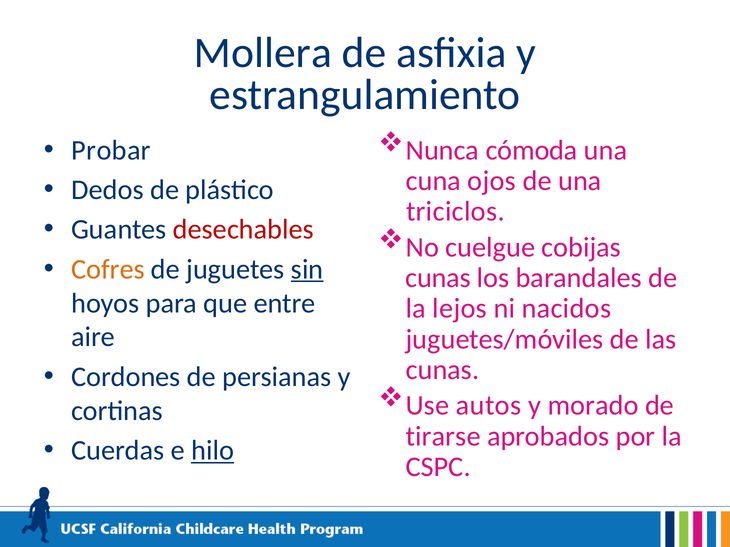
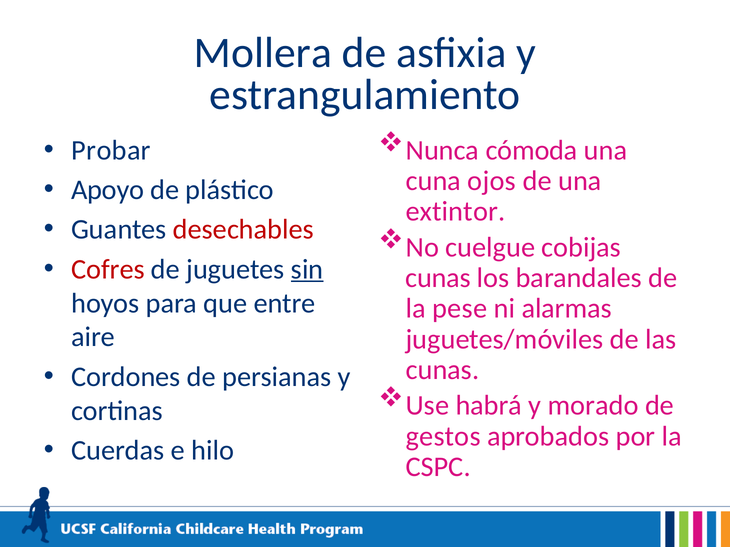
Dedos: Dedos -> Apoyo (108, 190)
triciclos: triciclos -> extintor (455, 212)
Cofres colour: orange -> red (108, 269)
lejos: lejos -> pese (460, 309)
nacidos: nacidos -> alarmas (567, 309)
autos: autos -> habrá (489, 406)
tirarse: tirarse -> gestos (443, 437)
hilo underline: present -> none (213, 451)
